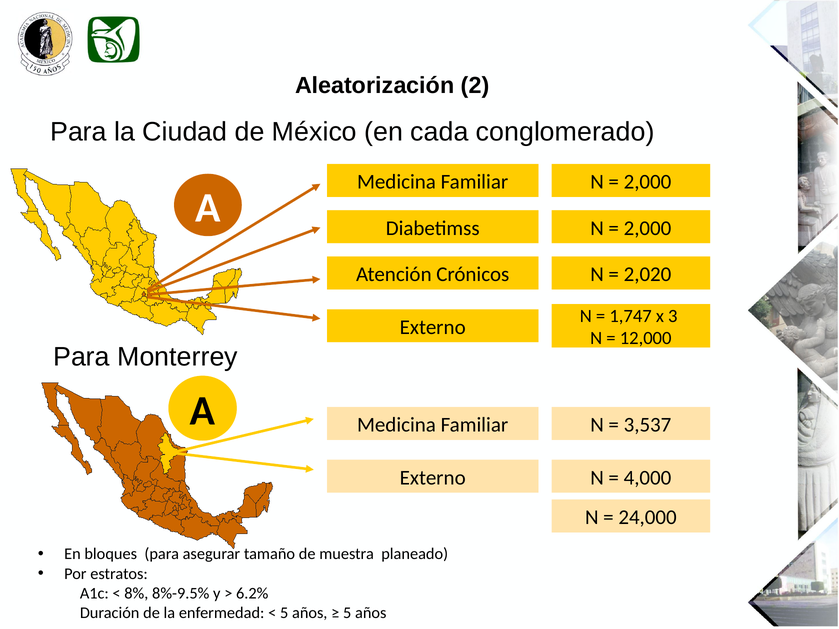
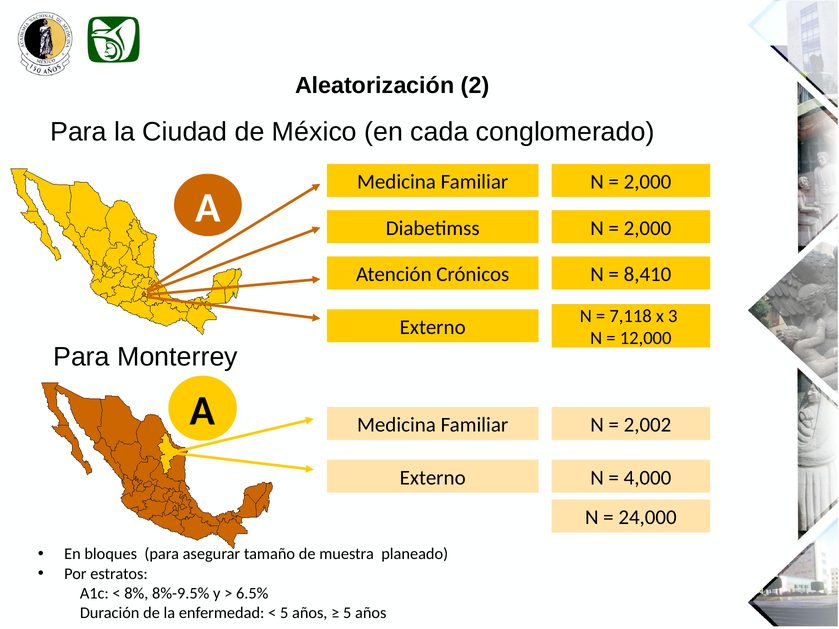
2,020: 2,020 -> 8,410 (648, 275)
1,747: 1,747 -> 7,118 (631, 316)
3,537: 3,537 -> 2,002 (648, 425)
6.2%: 6.2% -> 6.5% (252, 593)
